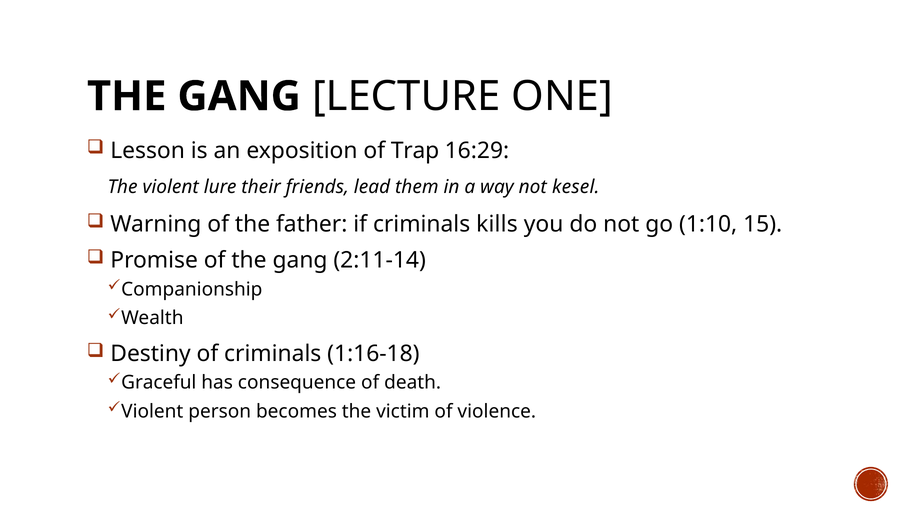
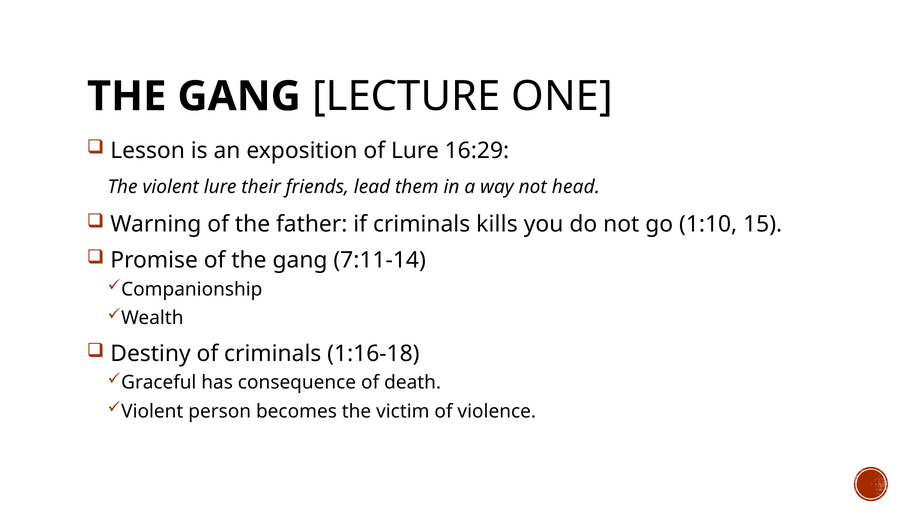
of Trap: Trap -> Lure (415, 150)
kesel: kesel -> head (576, 187)
2:11-14: 2:11-14 -> 7:11-14 (380, 260)
